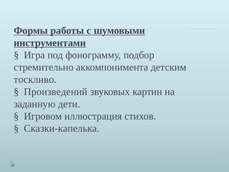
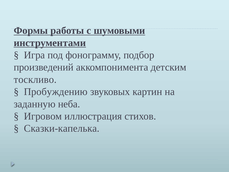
стремительно: стремительно -> произведений (44, 67)
Произведений: Произведений -> Пробуждению (56, 92)
дети: дети -> неба (69, 104)
